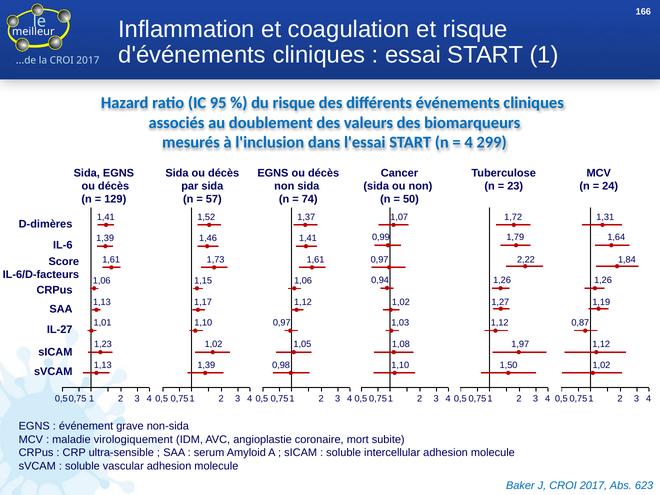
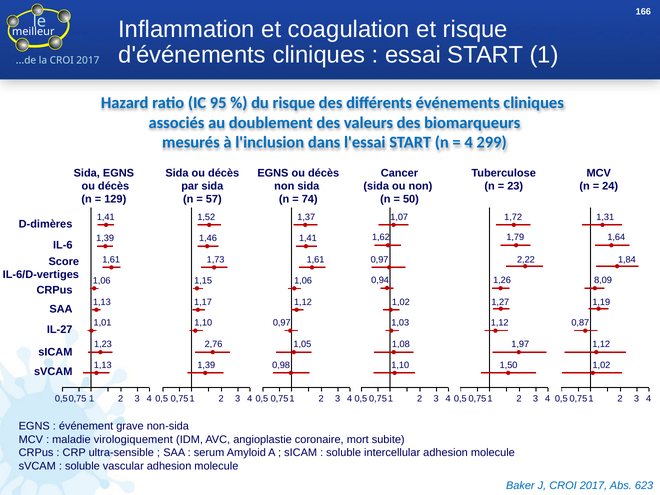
0,99: 0,99 -> 1,62 (381, 237)
IL-6/D-facteurs: IL-6/D-facteurs -> IL-6/D-vertiges (41, 275)
1,26: 1,26 -> 8,09 (603, 280)
1,02: 1,02 -> 2,76 (214, 344)
